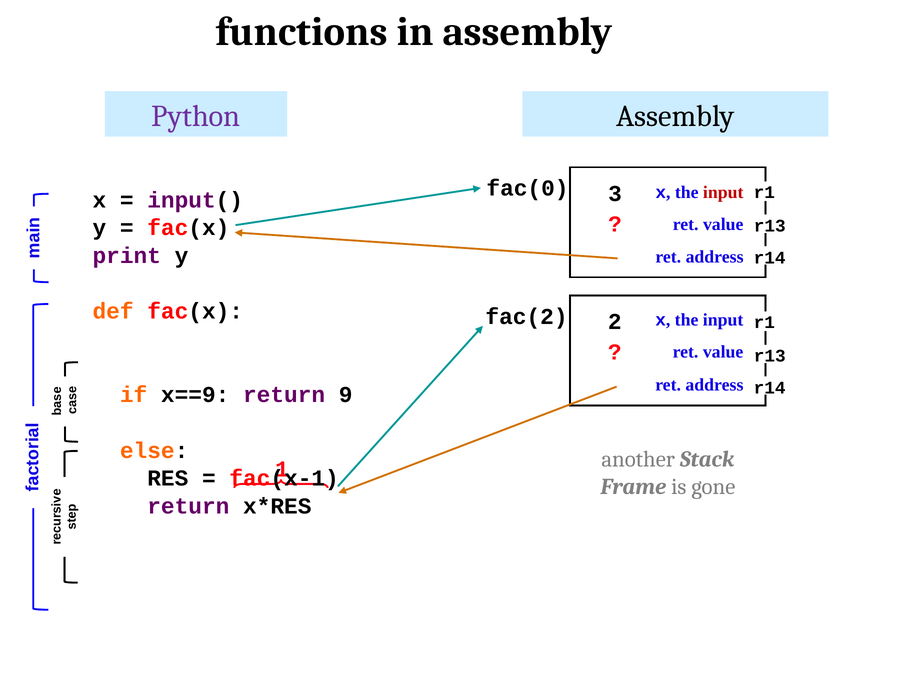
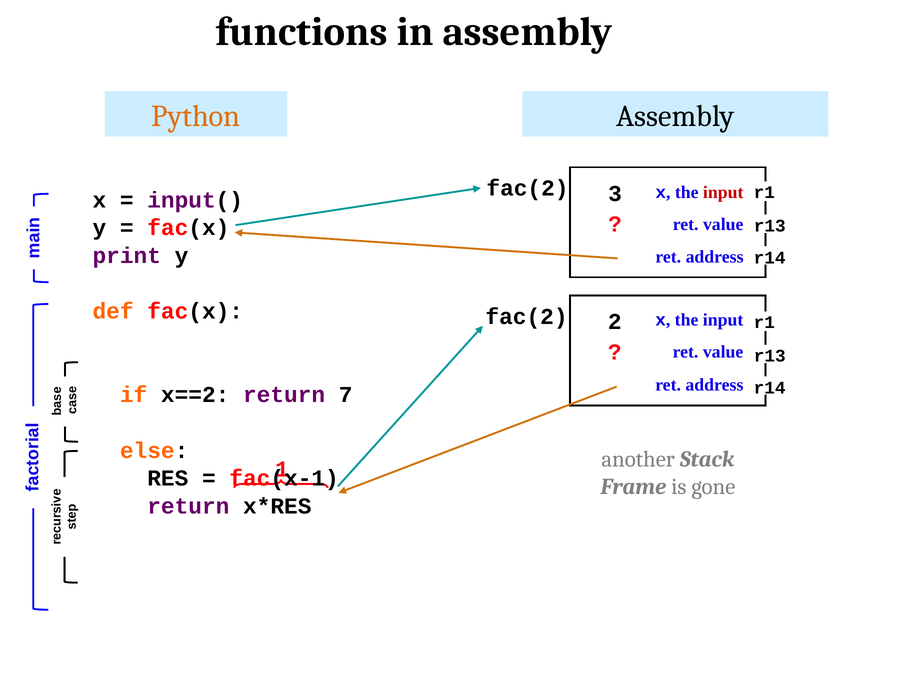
Python colour: purple -> orange (196, 116)
fac(0: fac(0 -> fac(2 (527, 188)
x==9: x==9 -> x==2 (195, 395)
9: 9 -> 7 (346, 395)
